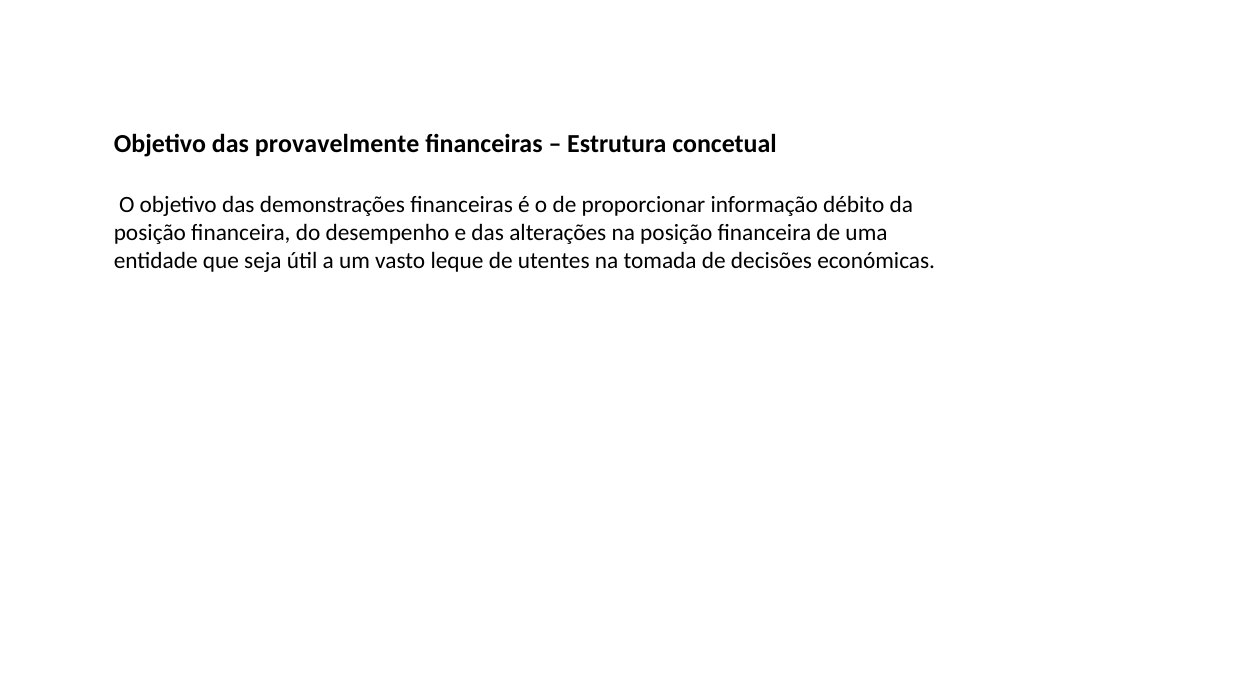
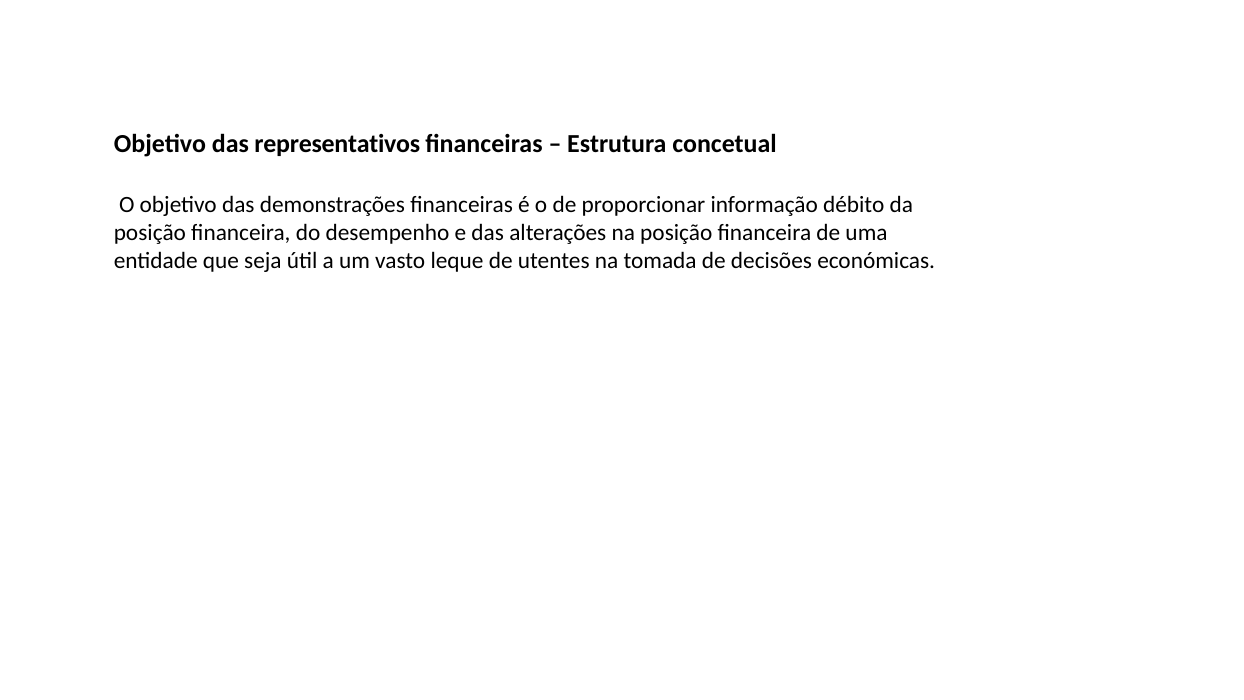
provavelmente: provavelmente -> representativos (337, 144)
